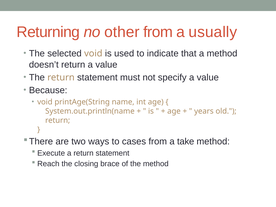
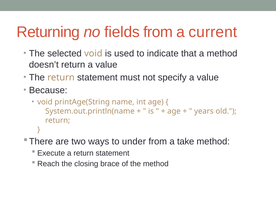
other: other -> fields (122, 32)
usually: usually -> current (213, 32)
cases: cases -> under (134, 142)
